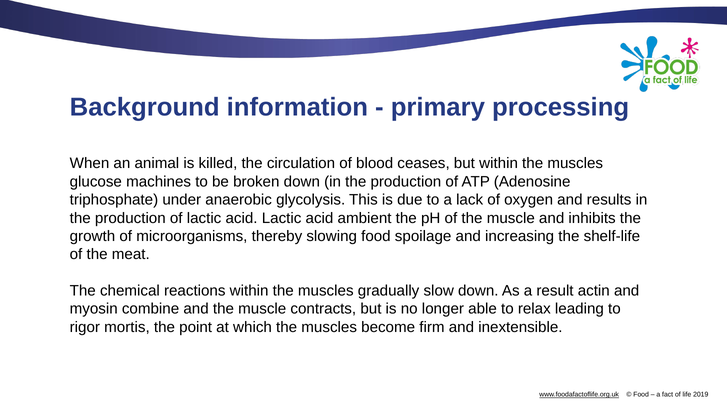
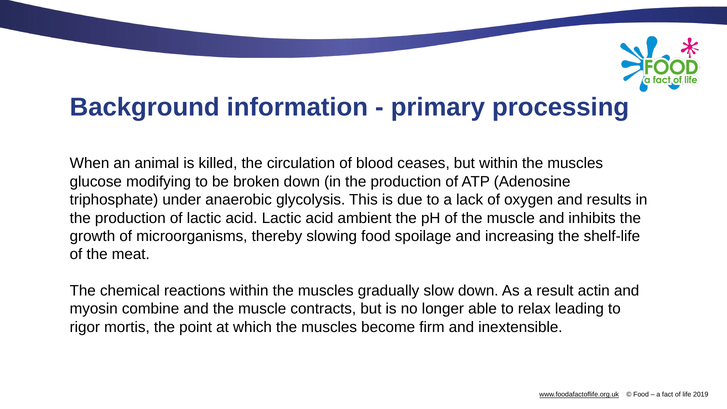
machines: machines -> modifying (159, 182)
